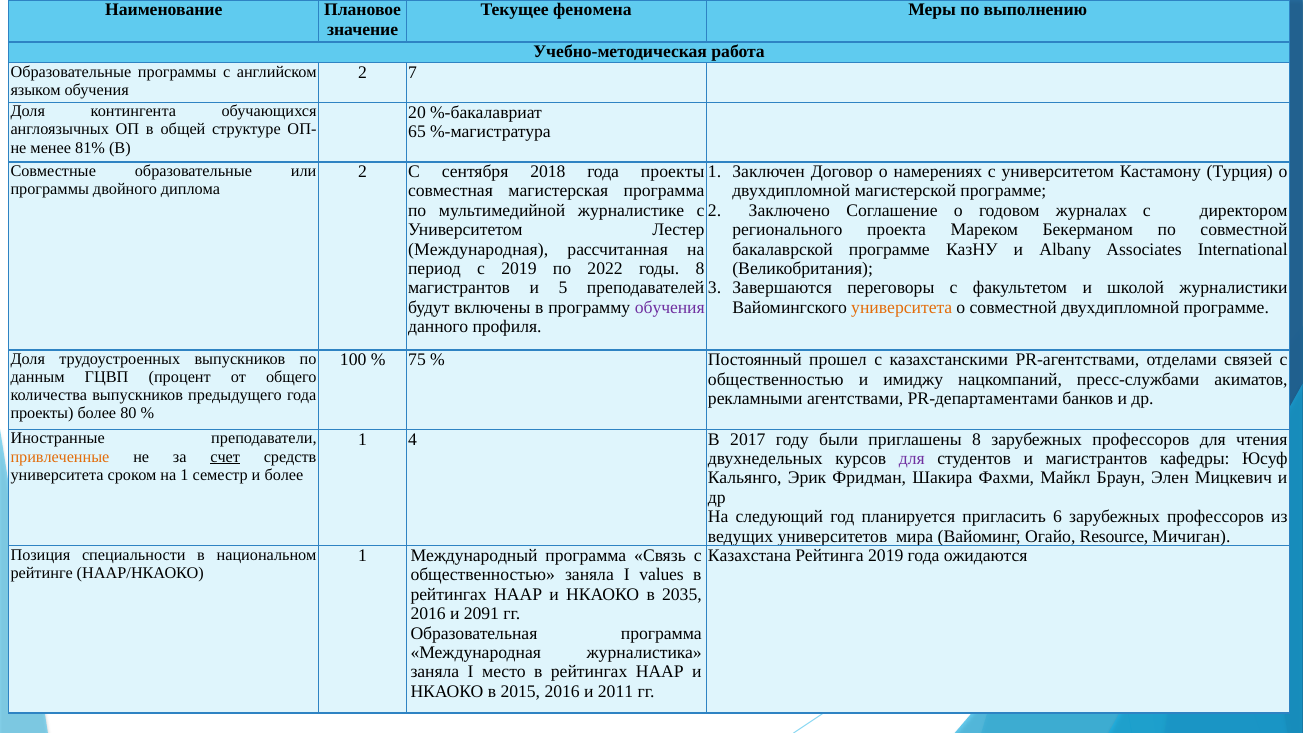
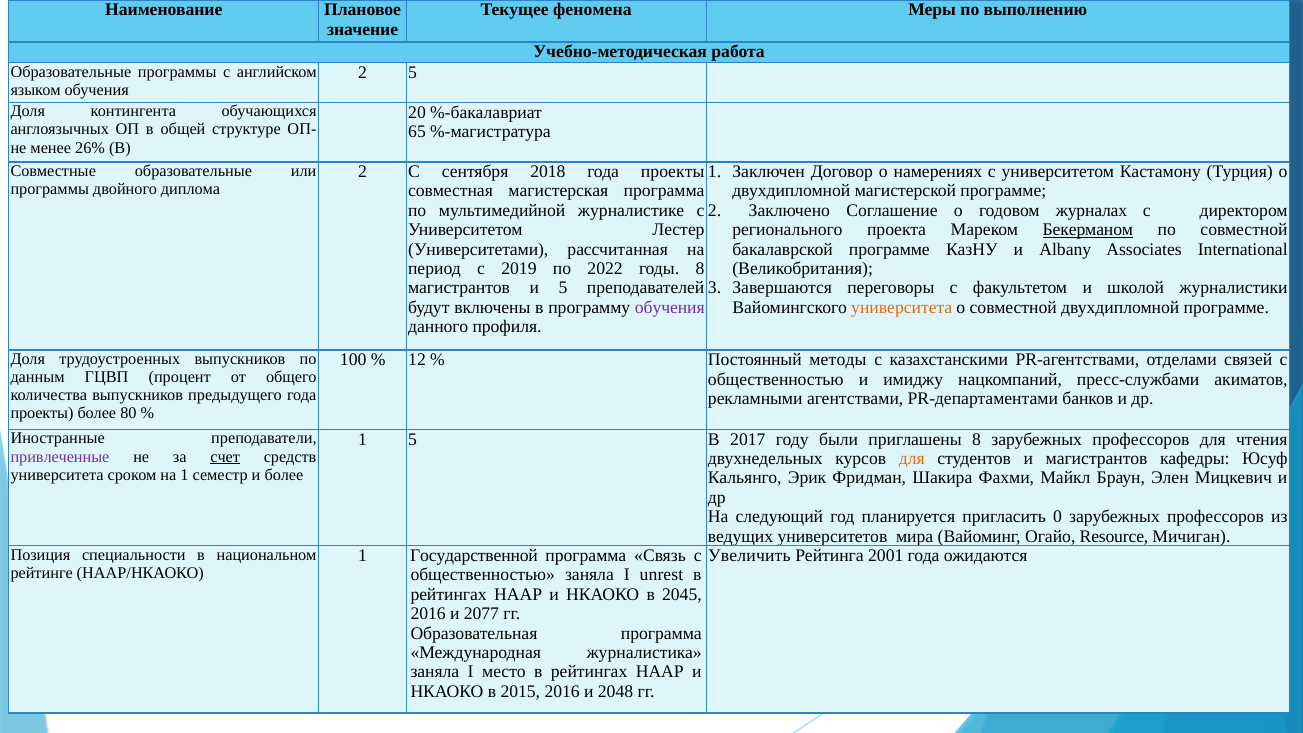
2 7: 7 -> 5 (413, 72)
81%: 81% -> 26% (90, 148)
Бекерманом underline: none -> present (1088, 230)
Международная: Международная -> Университетами (478, 249)
75: 75 -> 12 (417, 360)
прошел: прошел -> методы (838, 360)
1 4: 4 -> 5 (413, 439)
привлеченные colour: orange -> purple (60, 457)
для colour: purple -> orange (912, 459)
6: 6 -> 0 (1057, 517)
Международный: Международный -> Государственной (474, 556)
Казахстана: Казахстана -> Увеличить (749, 556)
Рейтинга 2019: 2019 -> 2001 (886, 556)
values: values -> unrest (661, 575)
2035: 2035 -> 2045 (682, 594)
2091: 2091 -> 2077 (481, 614)
2011: 2011 -> 2048 (616, 691)
